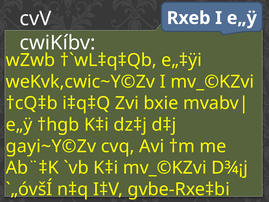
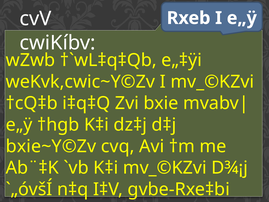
gayi~Y©Zv: gayi~Y©Zv -> bxie~Y©Zv (51, 146)
